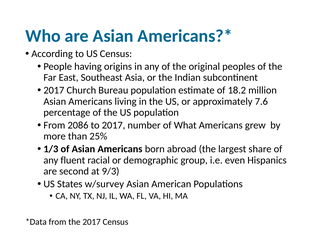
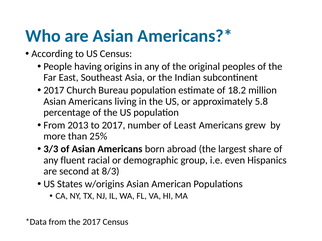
7.6: 7.6 -> 5.8 (261, 102)
2086: 2086 -> 2013 (78, 126)
What: What -> Least (185, 126)
1/3: 1/3 -> 3/3 (51, 149)
9/3: 9/3 -> 8/3 (111, 172)
w/survey: w/survey -> w/origins (104, 184)
